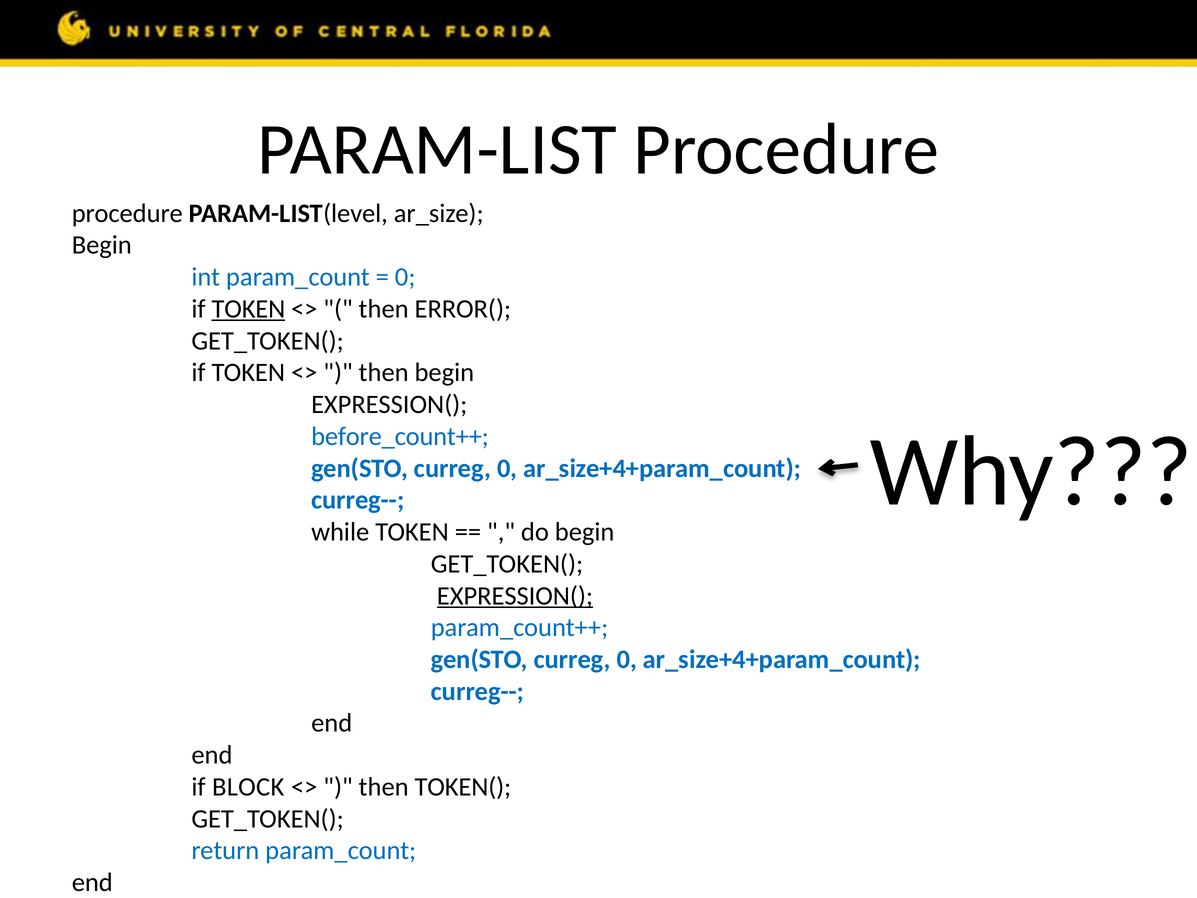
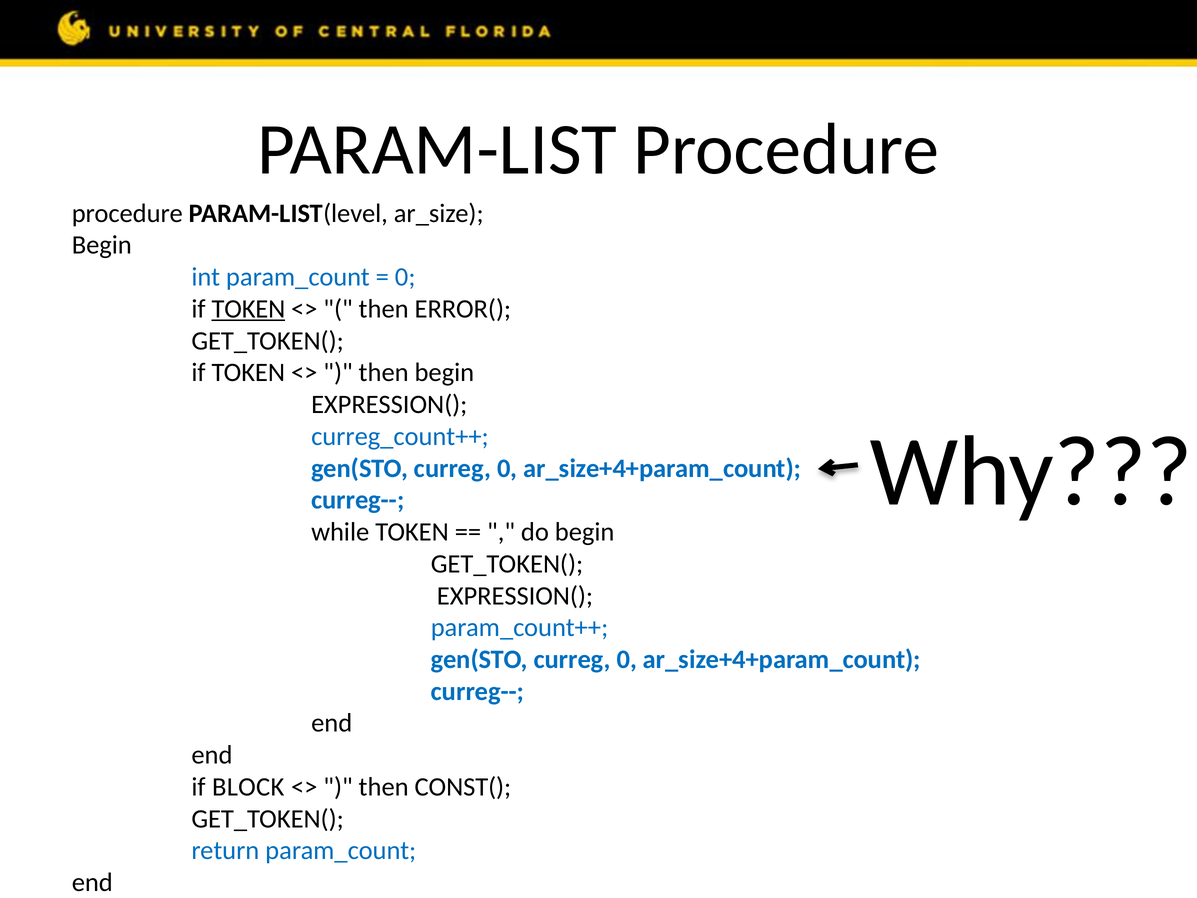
before_count++: before_count++ -> curreg_count++ (400, 436)
EXPRESSION( underline: present -> none (515, 596)
TOKEN(: TOKEN( -> CONST( (463, 787)
